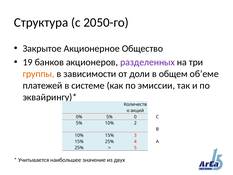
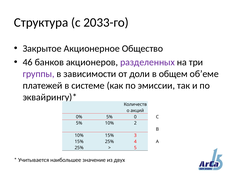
2050-го: 2050-го -> 2033-го (106, 22)
19: 19 -> 46 (28, 62)
группы colour: orange -> purple (39, 74)
